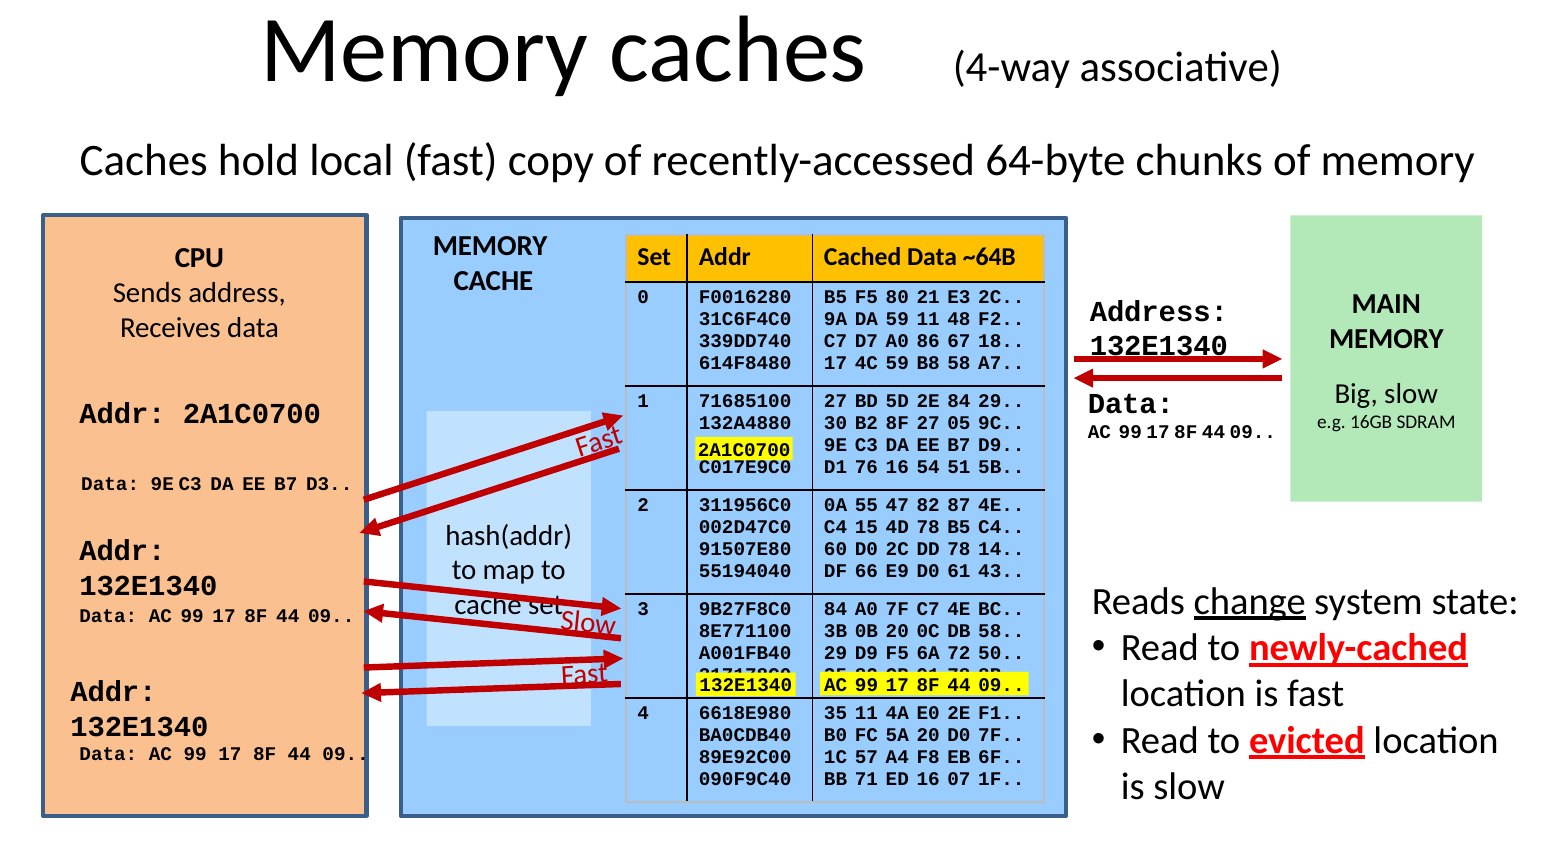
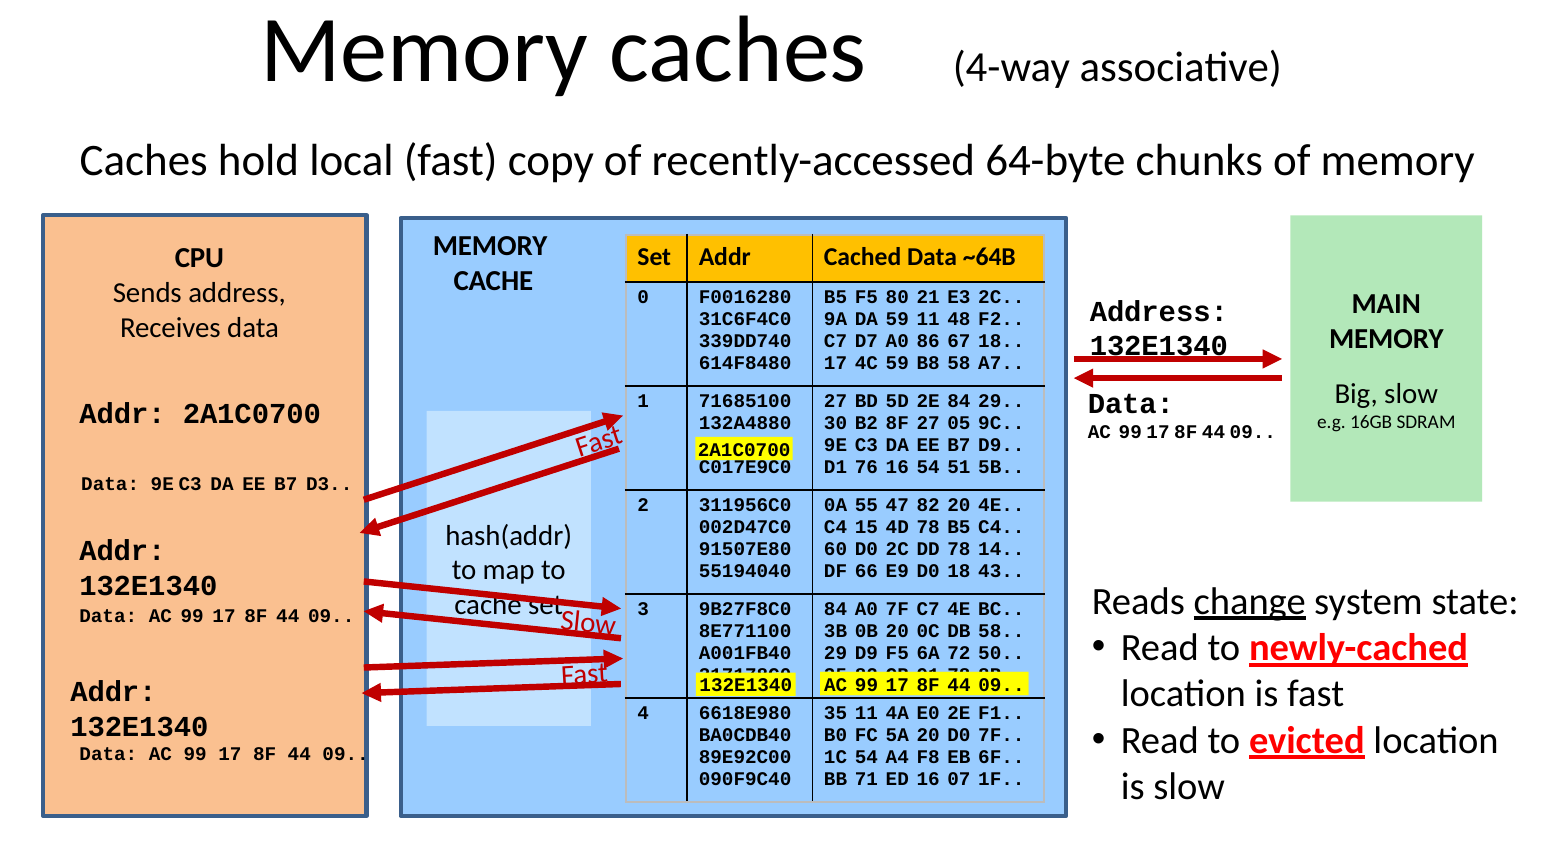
82 87: 87 -> 20 (959, 505)
D0 61: 61 -> 18 (959, 571)
1C 57: 57 -> 54 (866, 757)
